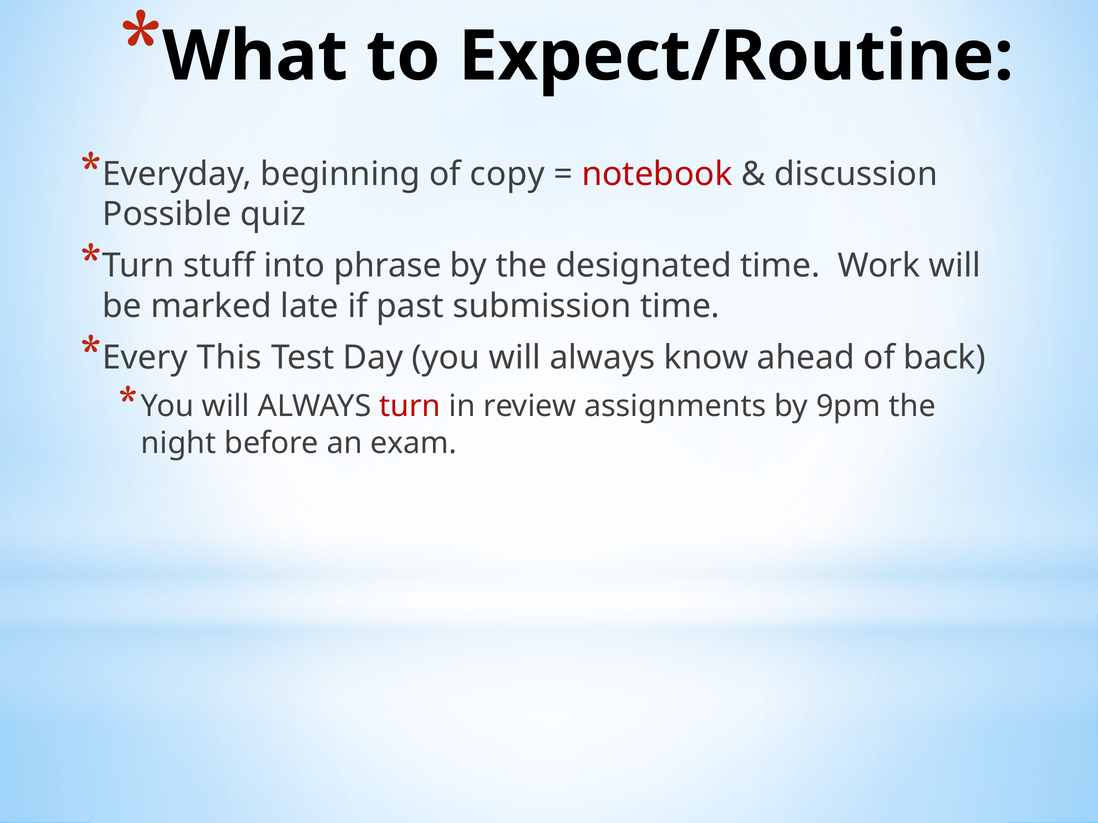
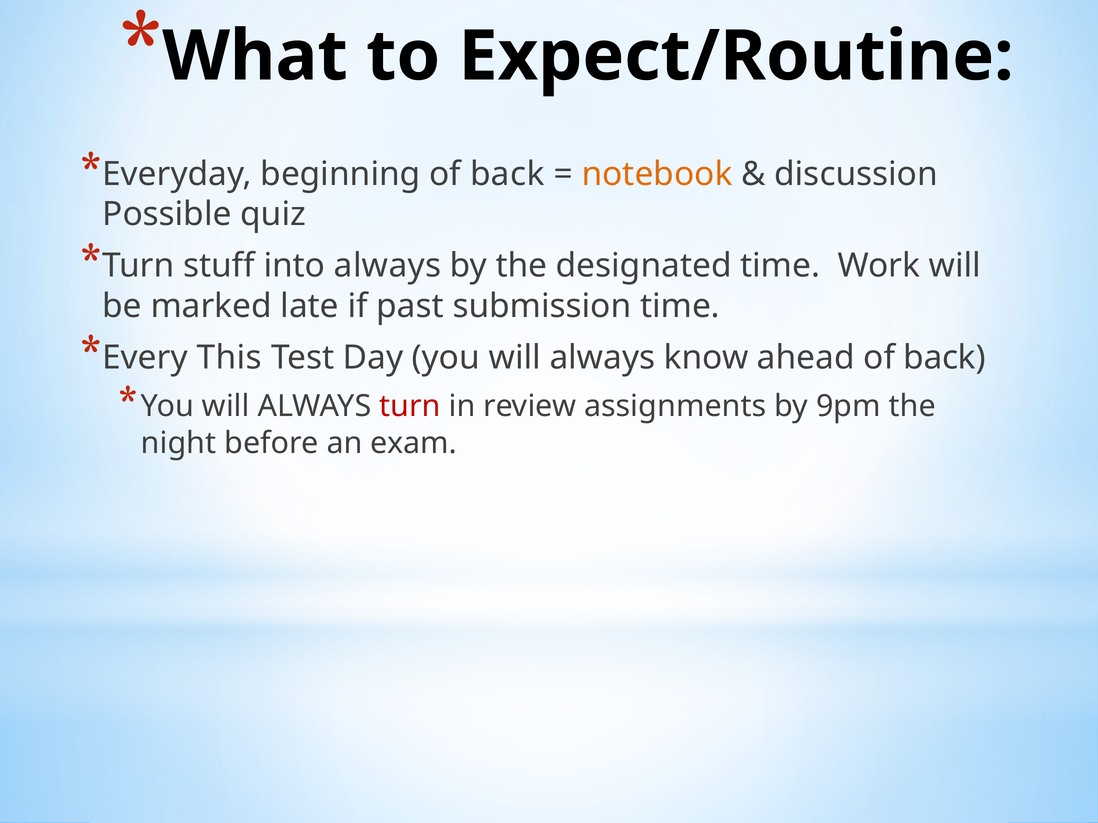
beginning of copy: copy -> back (507, 174)
notebook colour: red -> orange (657, 174)
into phrase: phrase -> always (388, 266)
